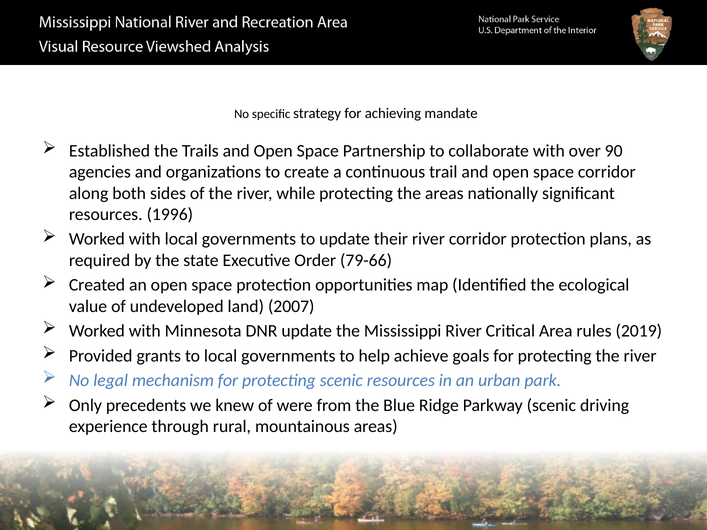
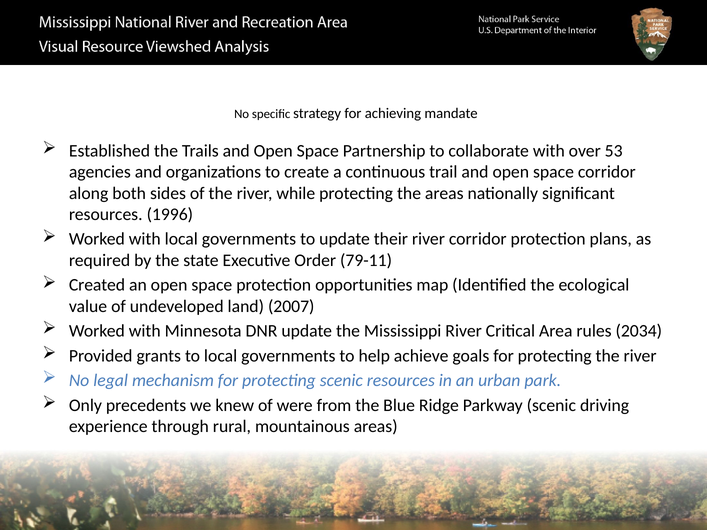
90: 90 -> 53 (614, 151)
79-66: 79-66 -> 79-11 (366, 260)
2019: 2019 -> 2034 (639, 331)
